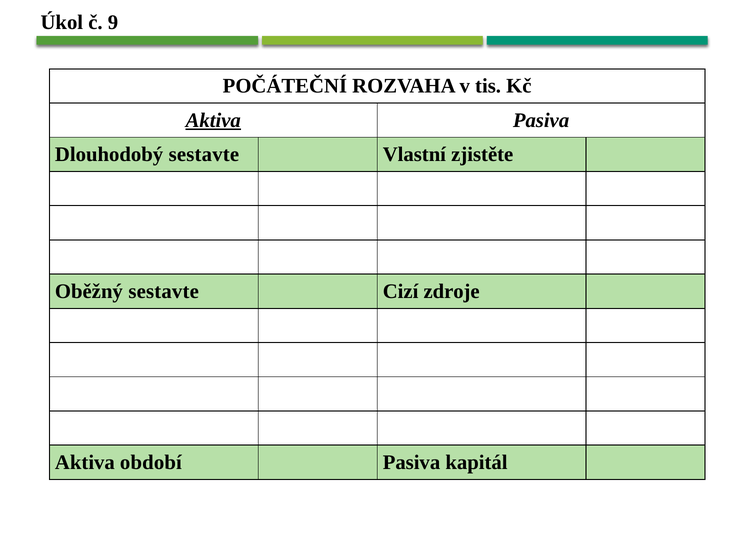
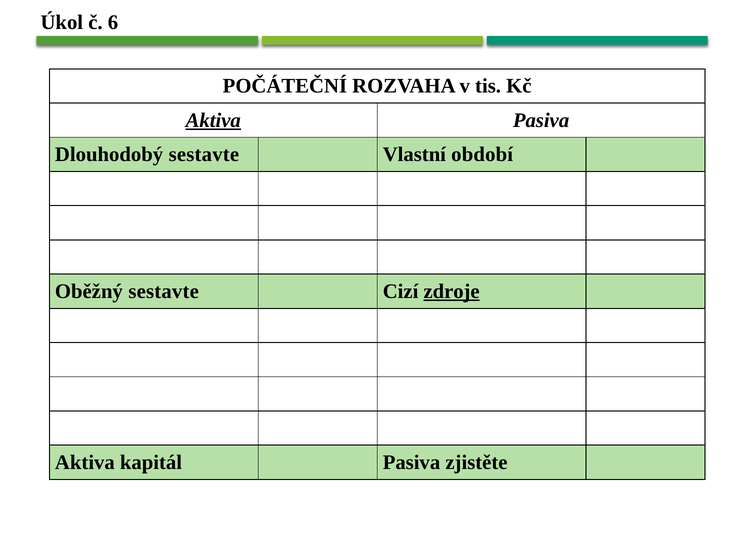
9: 9 -> 6 (113, 23)
zjistěte: zjistěte -> období (482, 154)
zdroje underline: none -> present (452, 291)
období: období -> kapitál (151, 462)
kapitál: kapitál -> zjistěte (476, 462)
